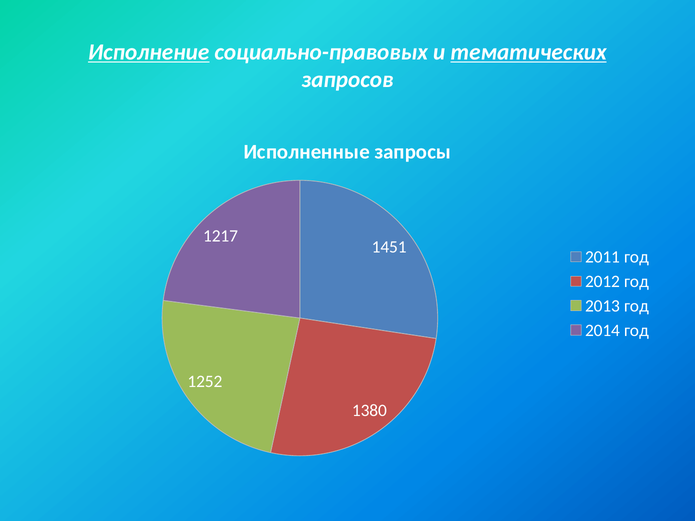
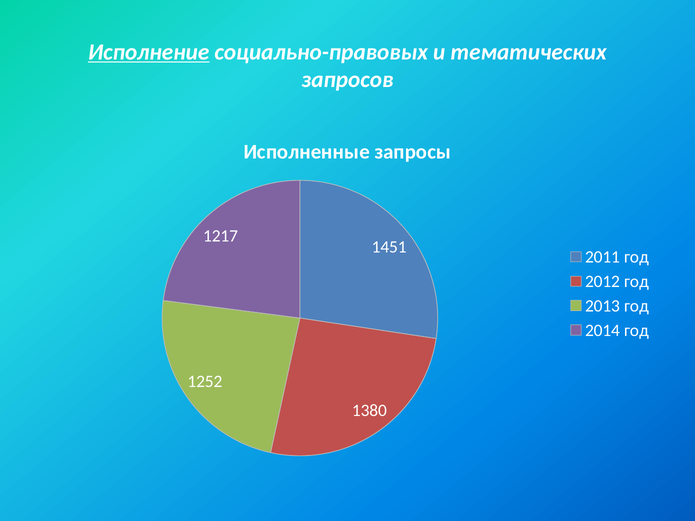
тематических underline: present -> none (529, 52)
